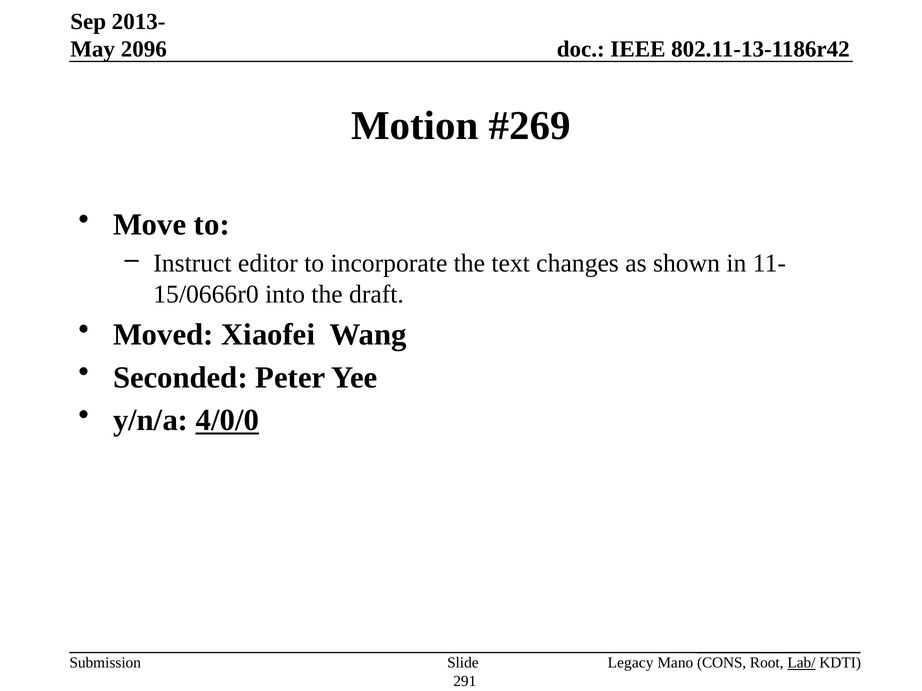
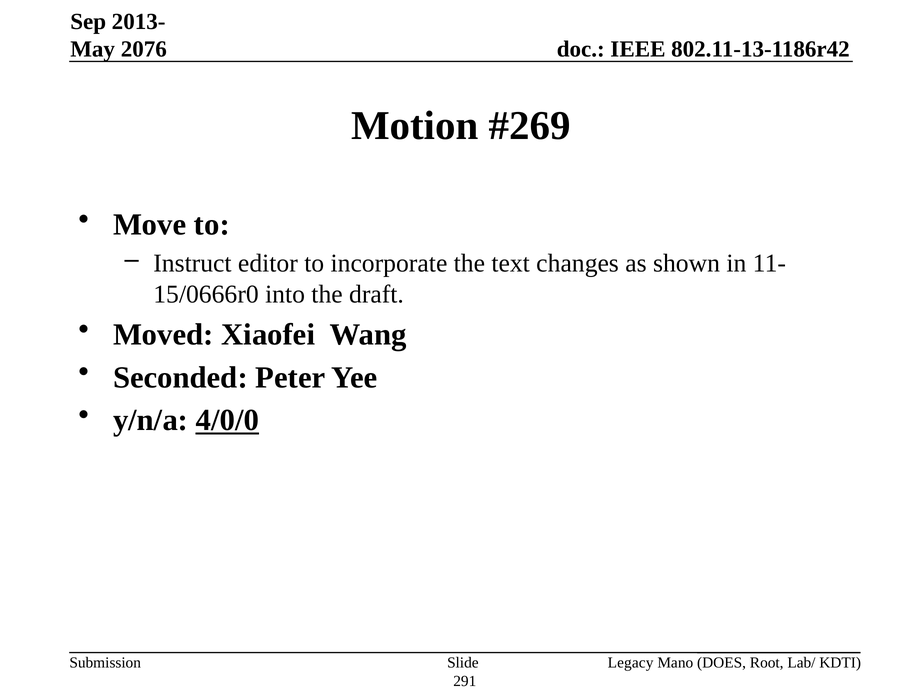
2096: 2096 -> 2076 (144, 49)
CONS: CONS -> DOES (722, 663)
Lab/ underline: present -> none (801, 663)
